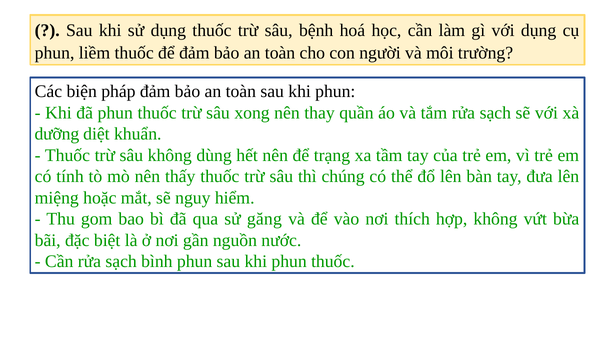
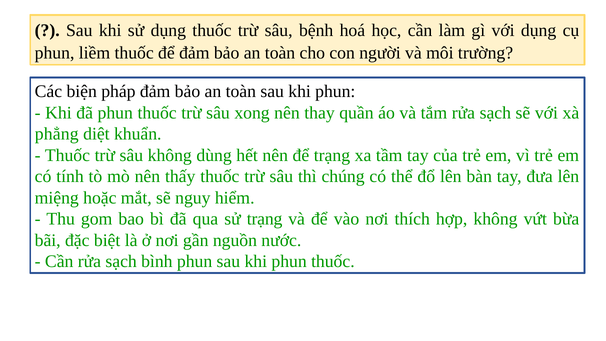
dưỡng: dưỡng -> phẳng (57, 134)
sử găng: găng -> trạng (265, 219)
